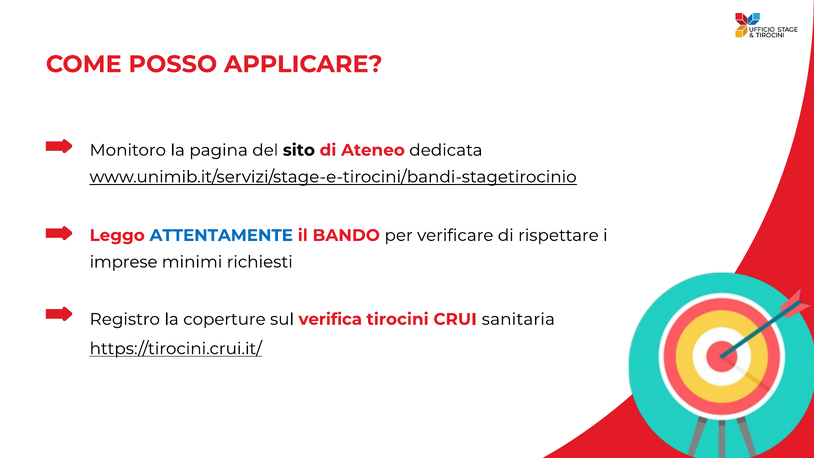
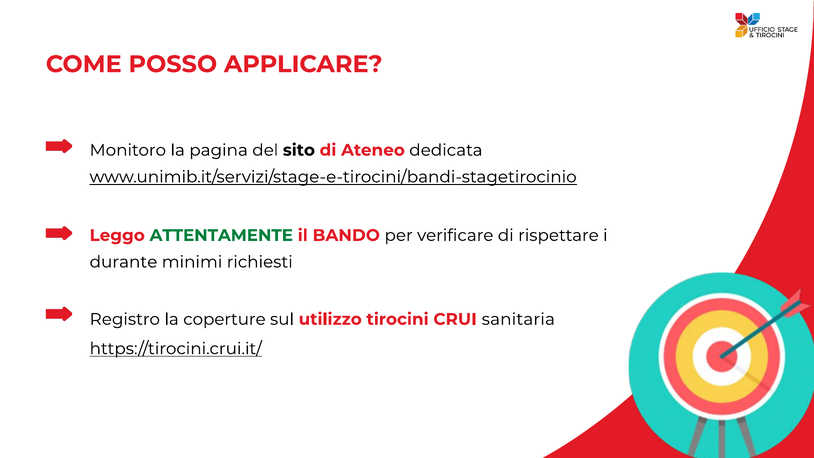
ATTENTAMENTE colour: blue -> green (221, 235)
imprese: imprese -> durante (123, 262)
verifica: verifica -> utilizzo (330, 319)
